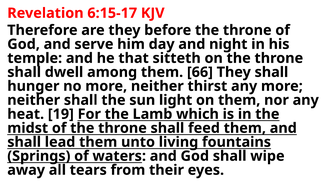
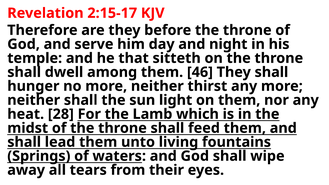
6:15-17: 6:15-17 -> 2:15-17 (112, 13)
66: 66 -> 46 (200, 72)
19: 19 -> 28 (61, 114)
